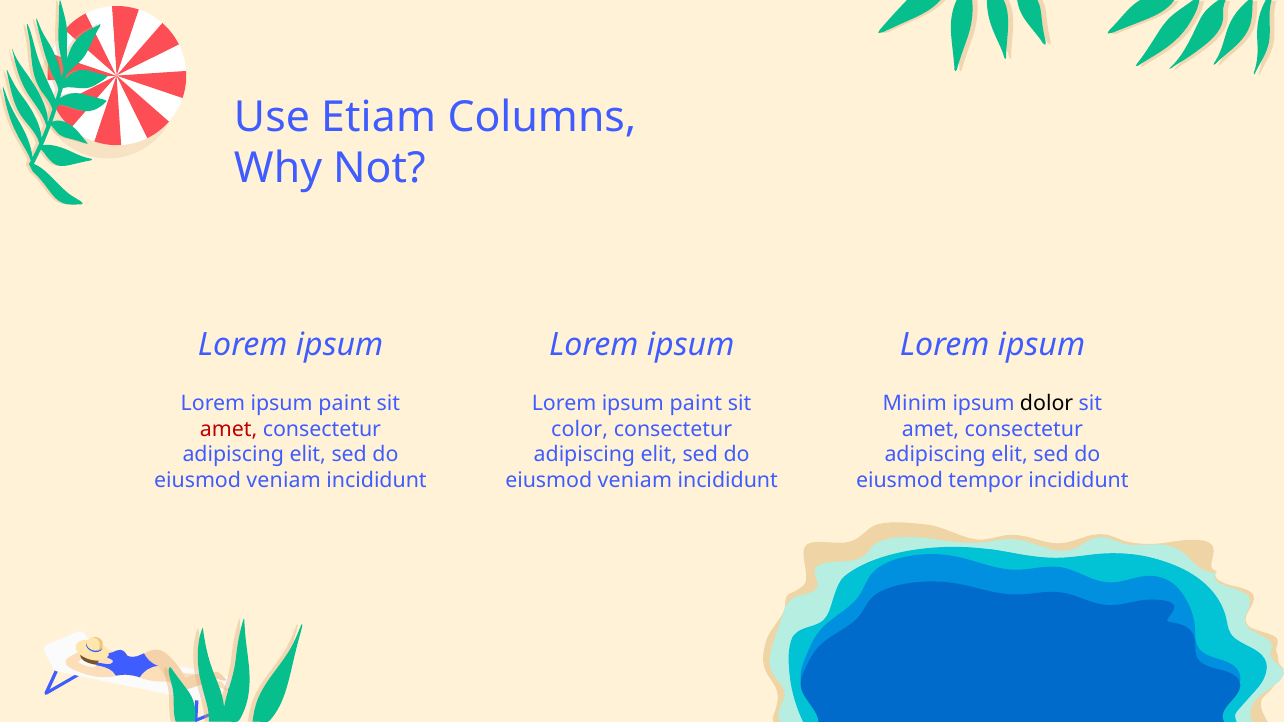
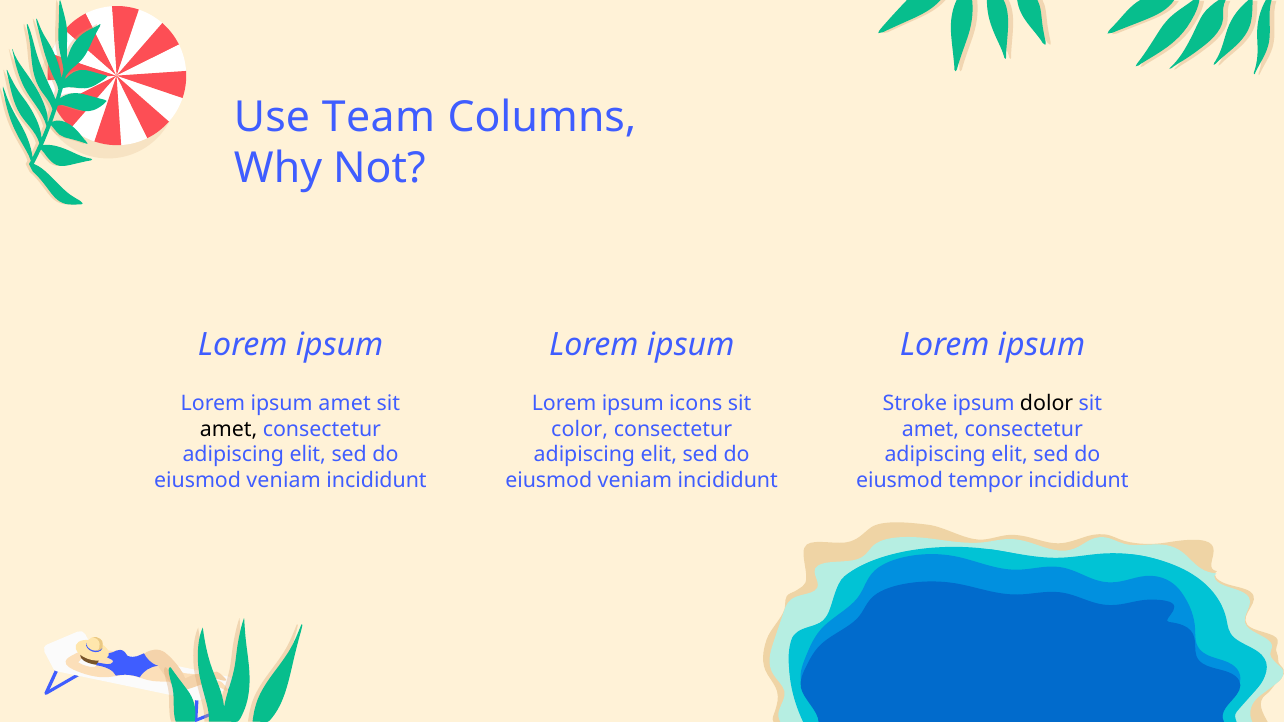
Etiam: Etiam -> Team (379, 117)
paint: paint -> amet (345, 403)
paint: paint -> icons (696, 403)
Minim: Minim -> Stroke (915, 403)
amet colour: red -> black (229, 429)
